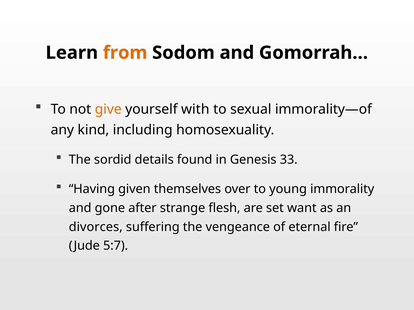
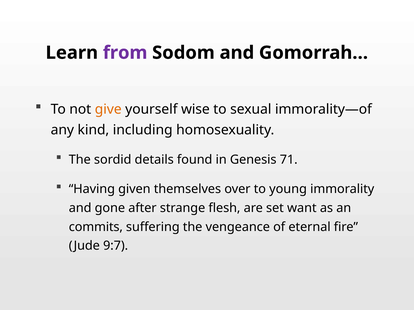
from colour: orange -> purple (125, 53)
with: with -> wise (195, 109)
33: 33 -> 71 (289, 160)
divorces: divorces -> commits (96, 227)
5:7: 5:7 -> 9:7 (116, 246)
